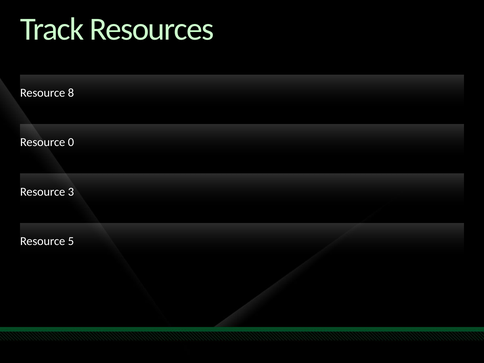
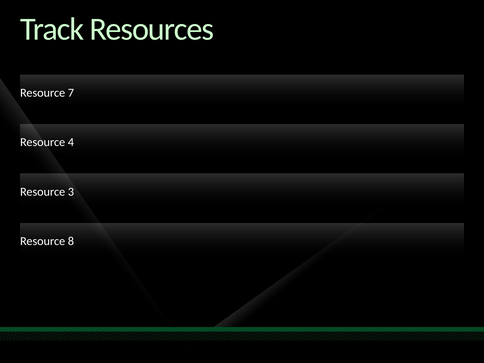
8: 8 -> 7 (71, 93)
0: 0 -> 4 (71, 142)
5: 5 -> 8 (71, 241)
